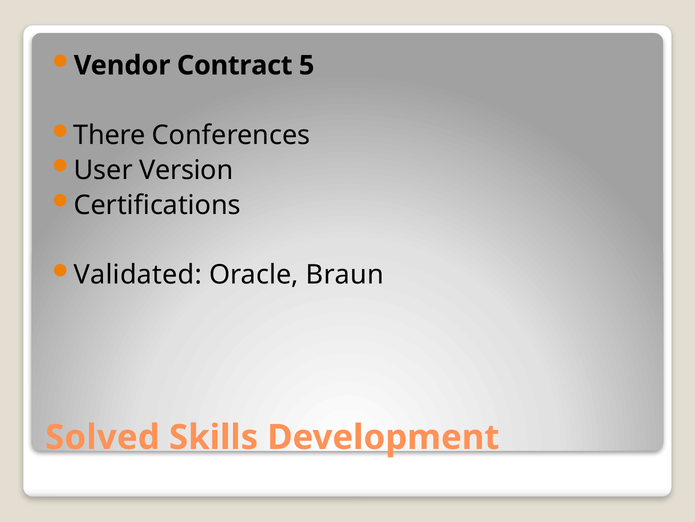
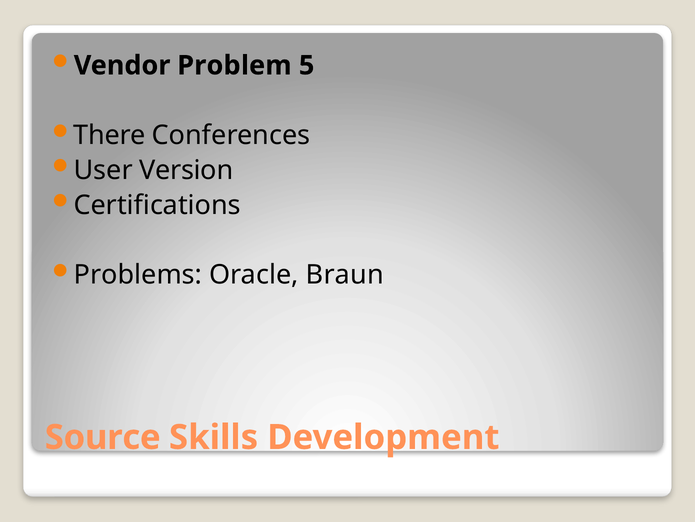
Contract: Contract -> Problem (234, 65)
Validated: Validated -> Problems (138, 275)
Solved: Solved -> Source (103, 437)
